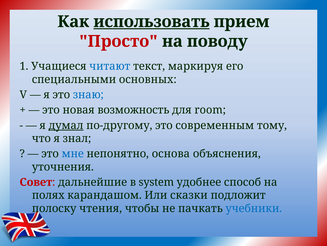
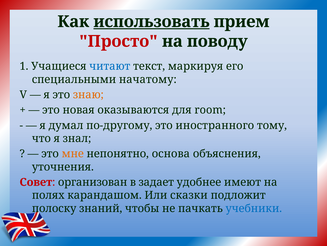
основных: основных -> начатому (148, 79)
знаю colour: blue -> orange (88, 95)
возможность: возможность -> оказываются (133, 110)
думал underline: present -> none (66, 125)
современным: современным -> иностранного (215, 125)
мне colour: blue -> orange (73, 153)
дальнейшие: дальнейшие -> организован (93, 182)
system: system -> задает (156, 182)
способ: способ -> имеют (243, 182)
чтения: чтения -> знаний (101, 208)
